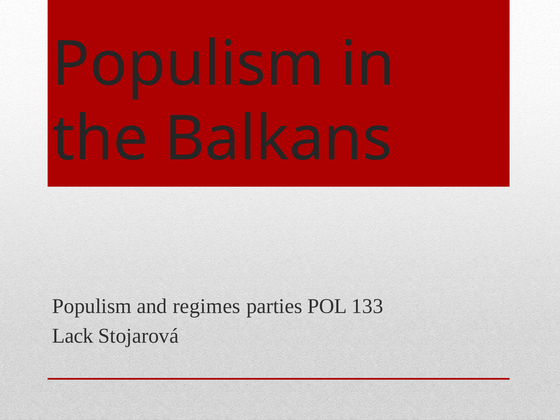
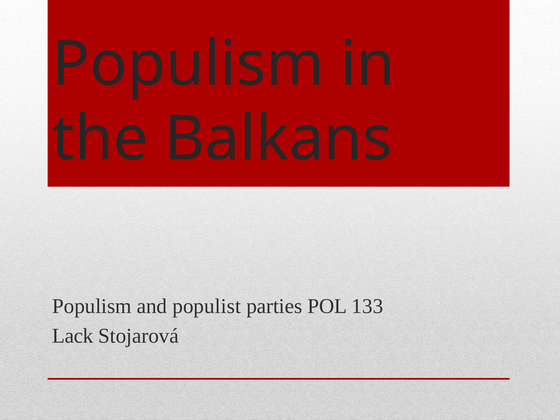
regimes: regimes -> populist (207, 306)
